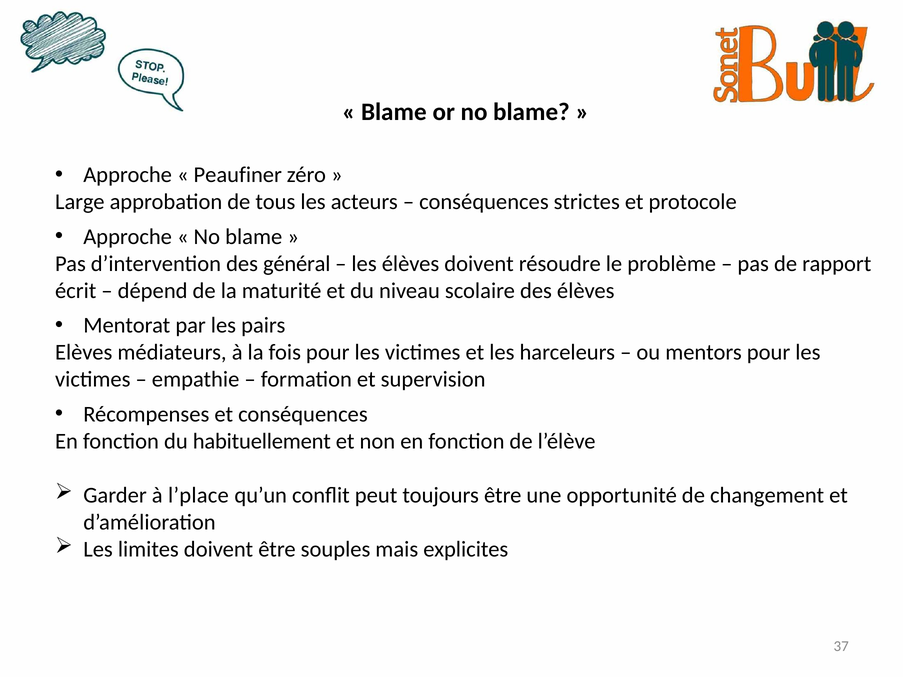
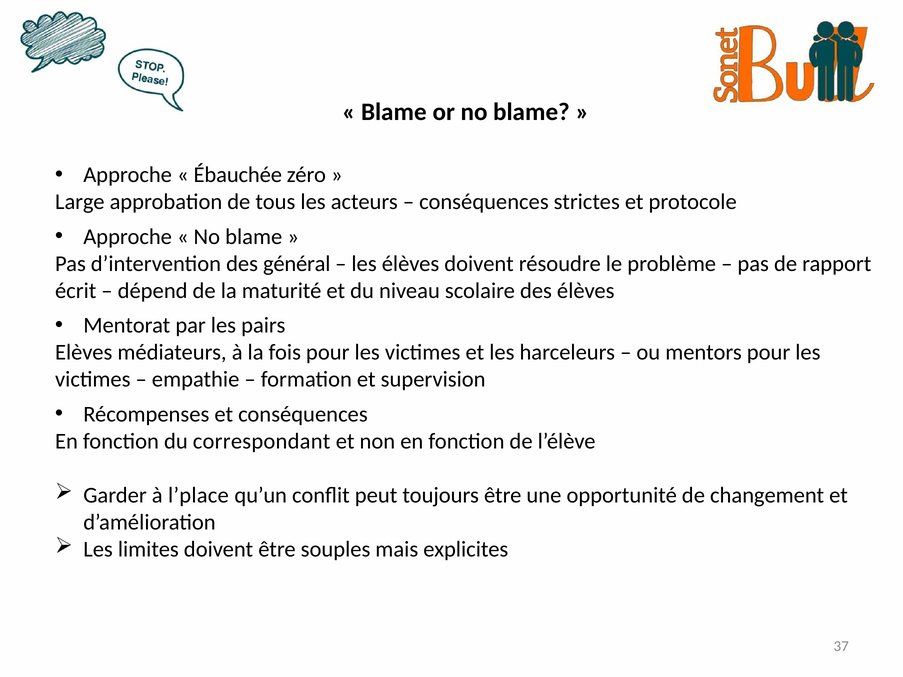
Peaufiner: Peaufiner -> Ébauchée (238, 175)
habituellement: habituellement -> correspondant (262, 441)
